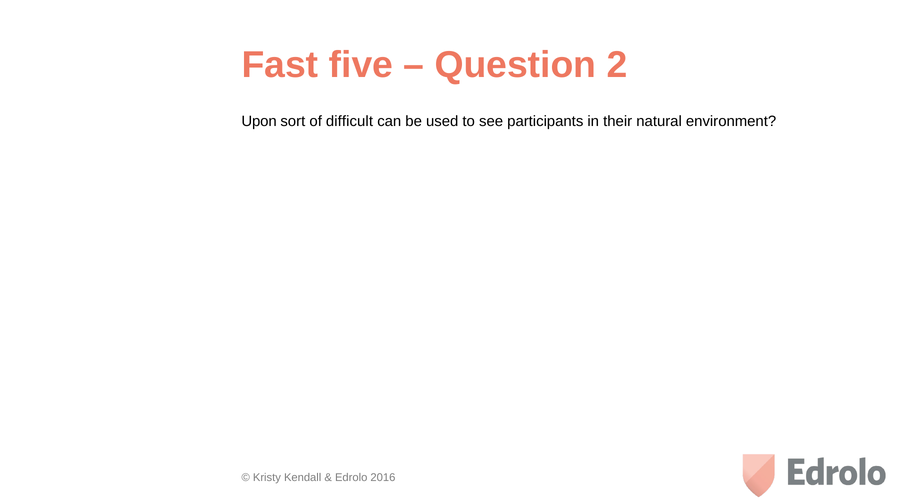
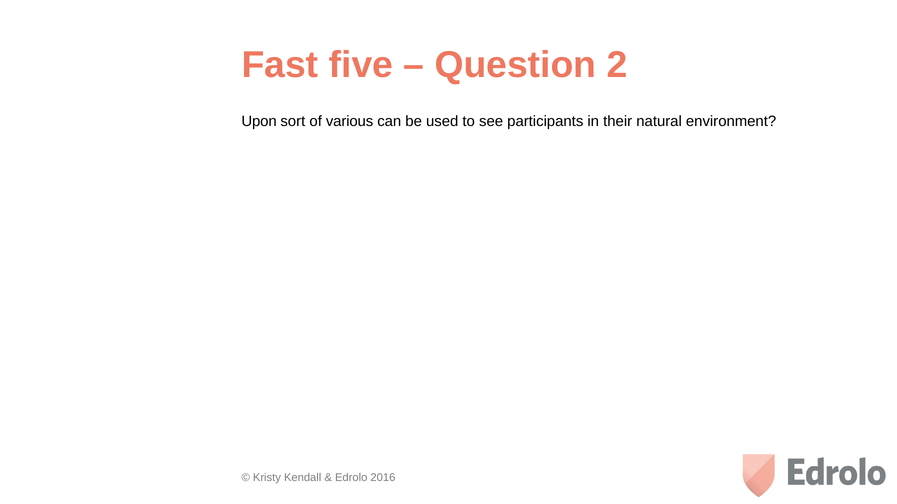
difficult: difficult -> various (350, 121)
